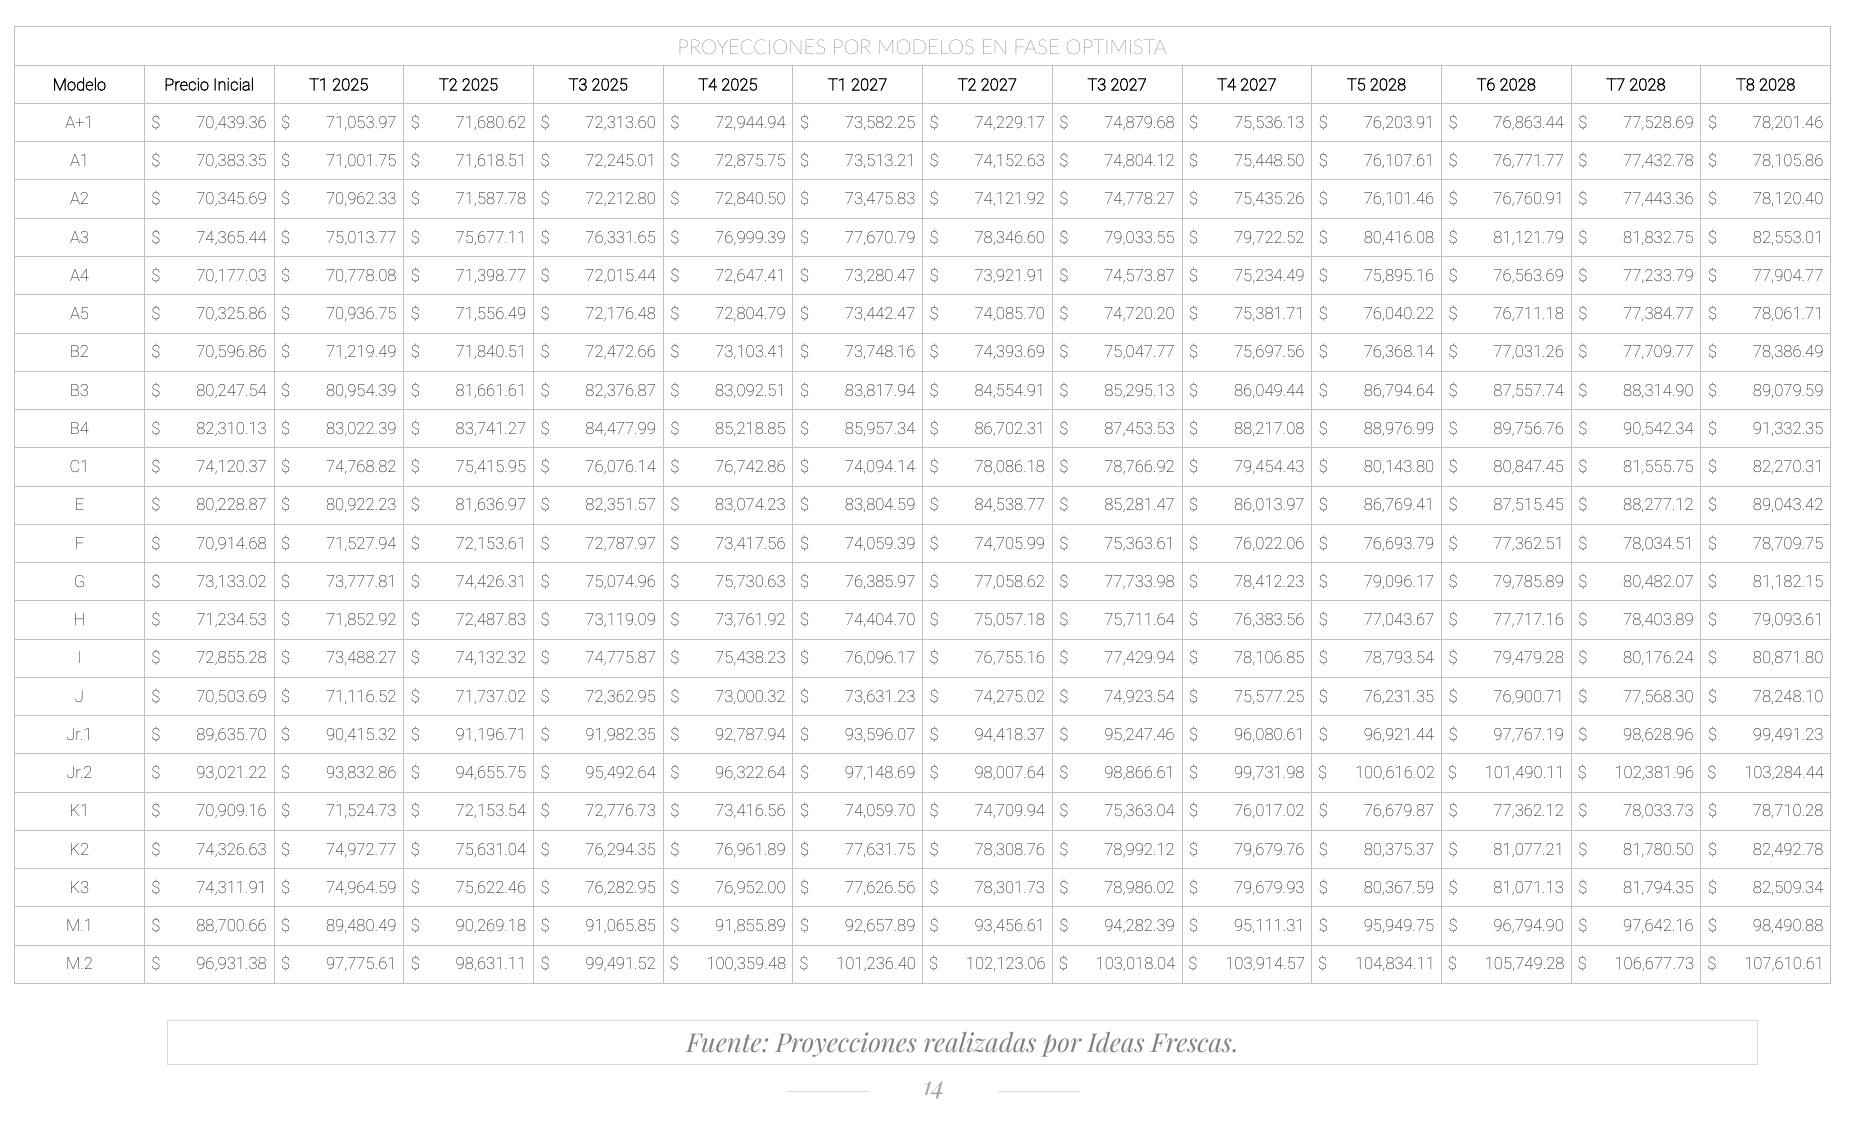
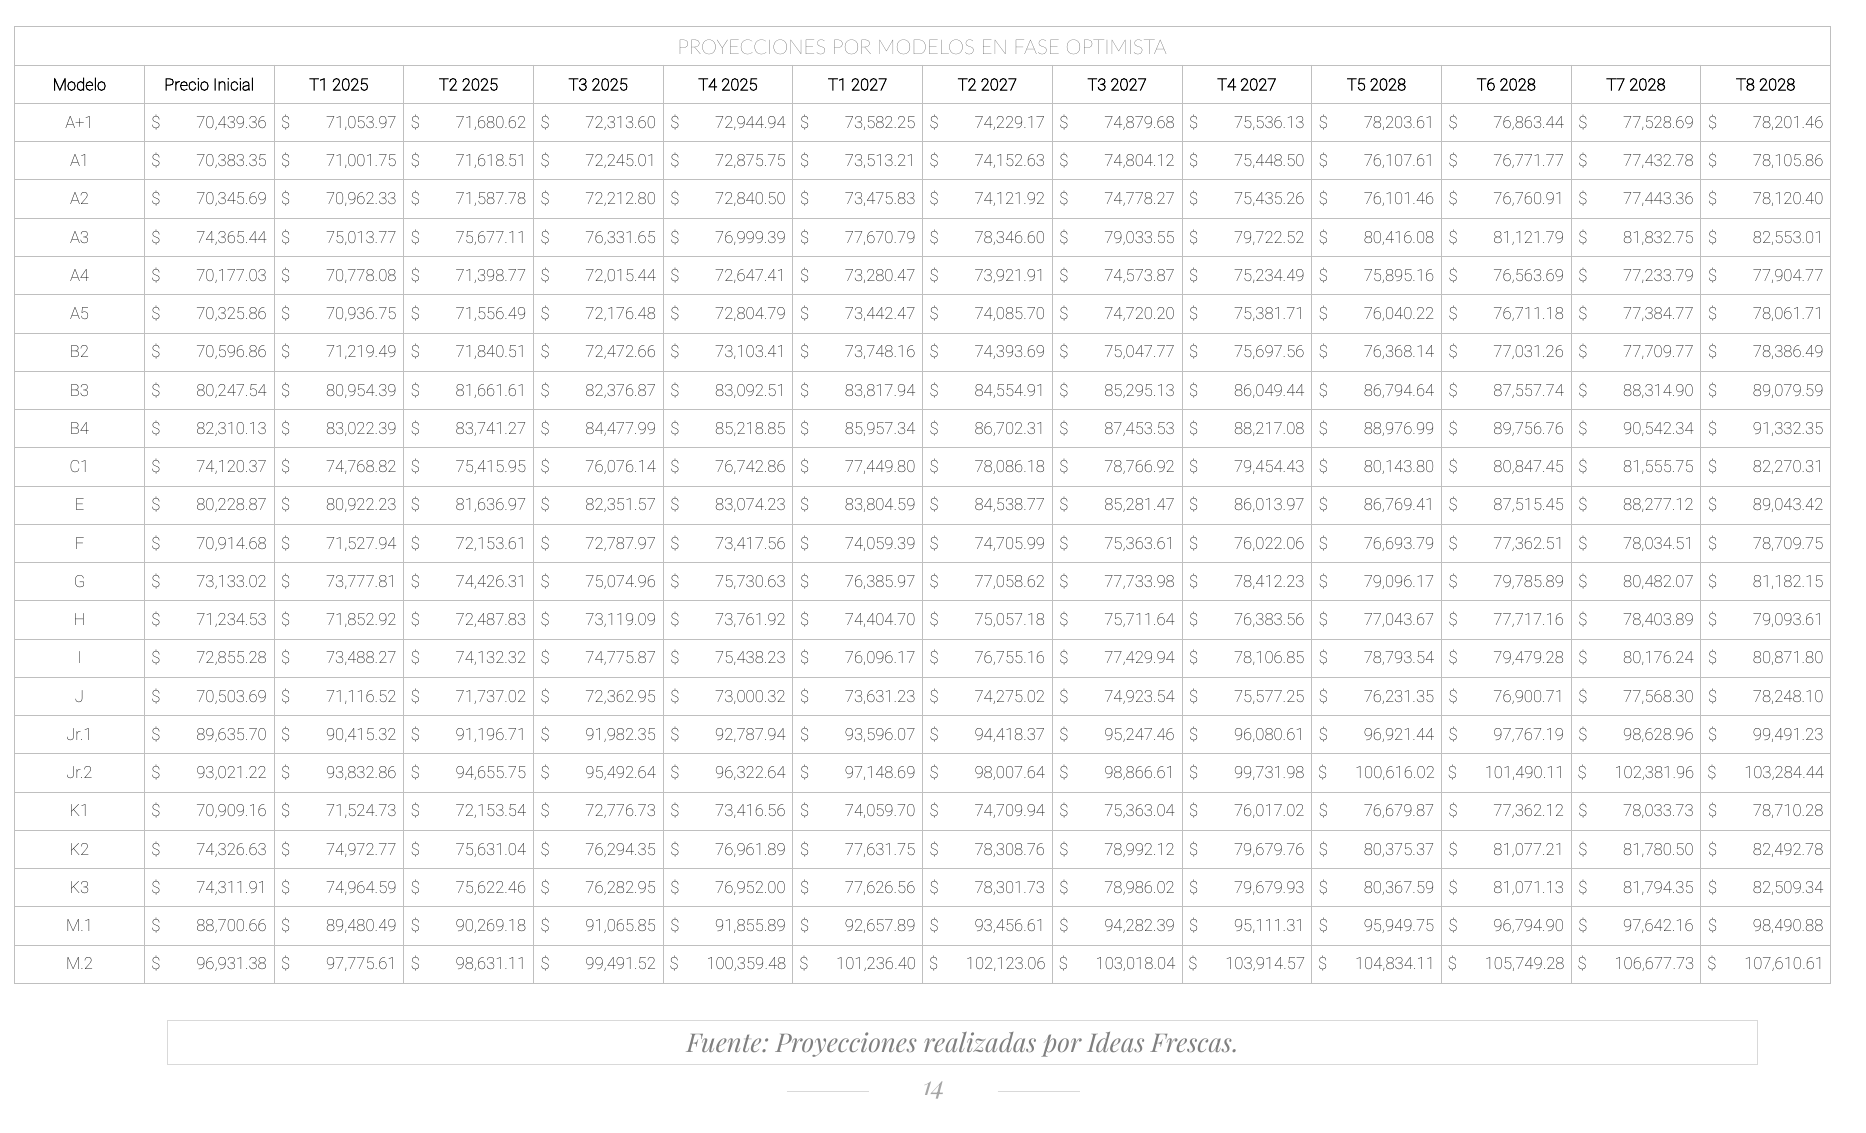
76,203.91: 76,203.91 -> 78,203.61 (1399, 123)
74,094.14: 74,094.14 -> 77,449.80 (880, 467)
